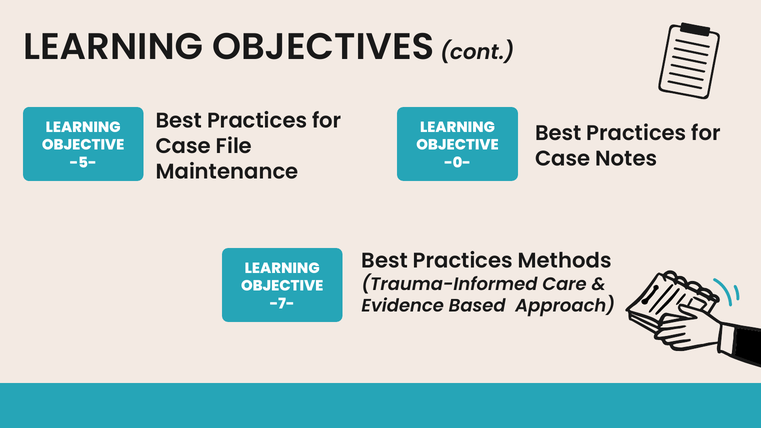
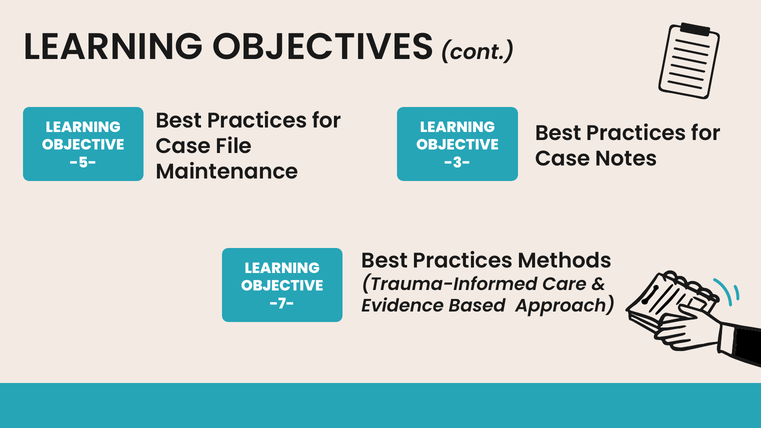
-0-: -0- -> -3- (457, 163)
